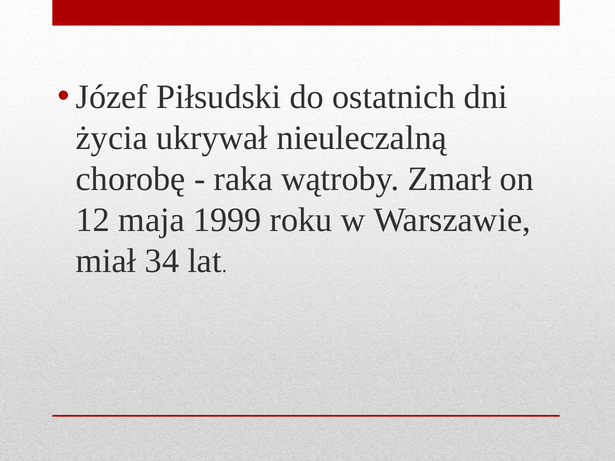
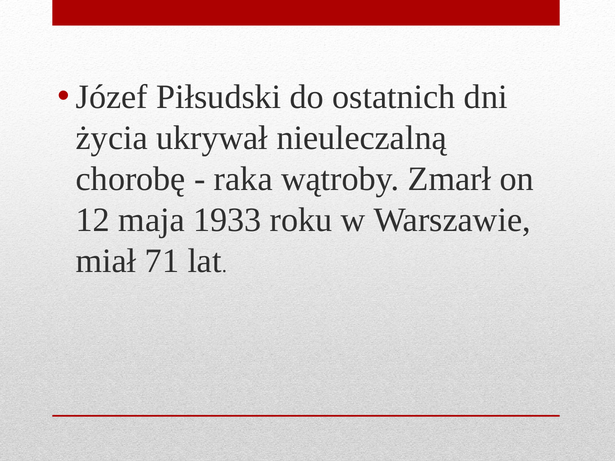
1999: 1999 -> 1933 (227, 220)
34: 34 -> 71 (162, 261)
